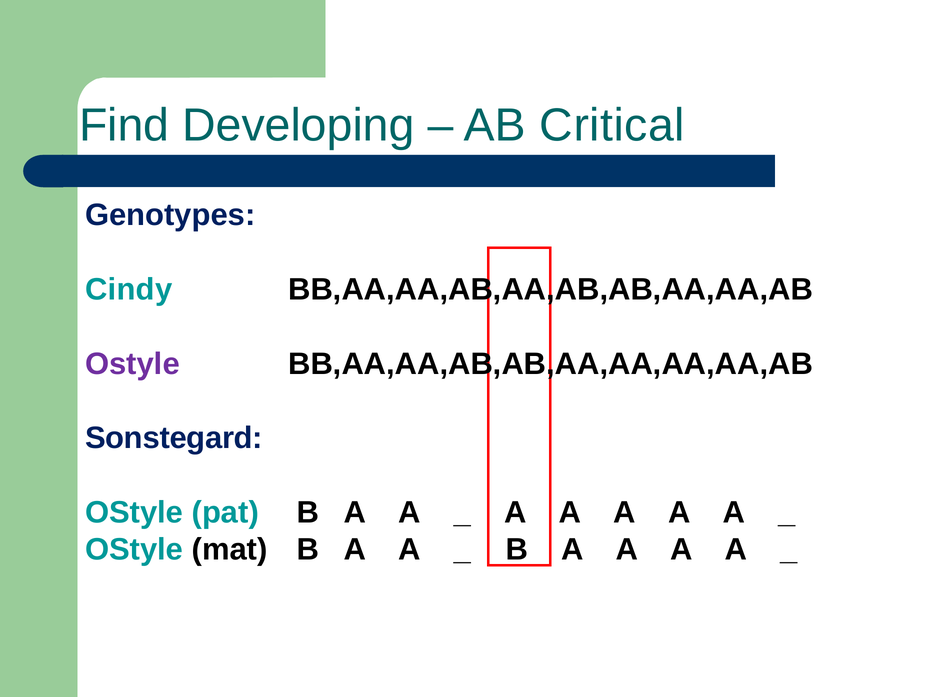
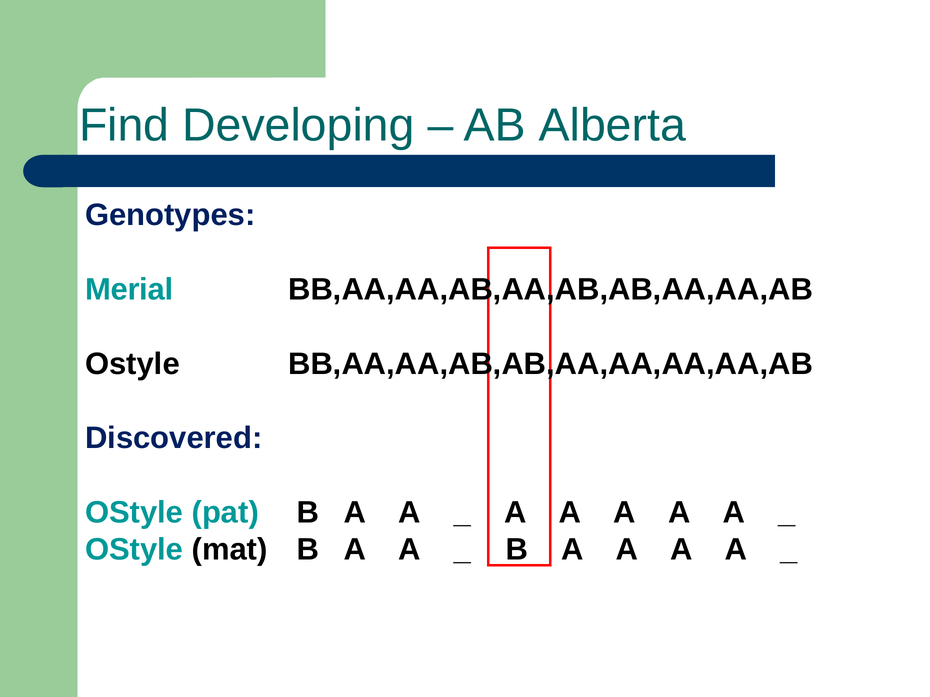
Critical: Critical -> Alberta (612, 126)
Cindy: Cindy -> Merial (129, 290)
Ostyle colour: purple -> black (132, 364)
Sonstegard: Sonstegard -> Discovered (174, 439)
